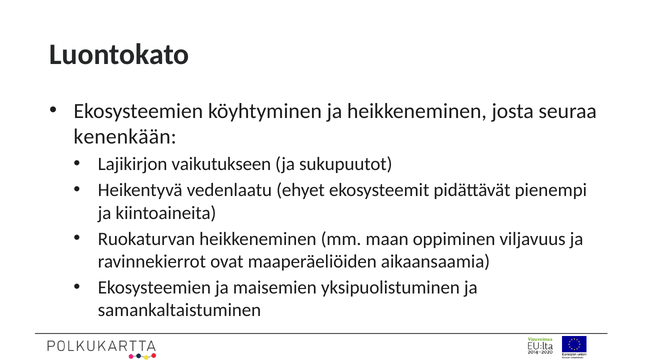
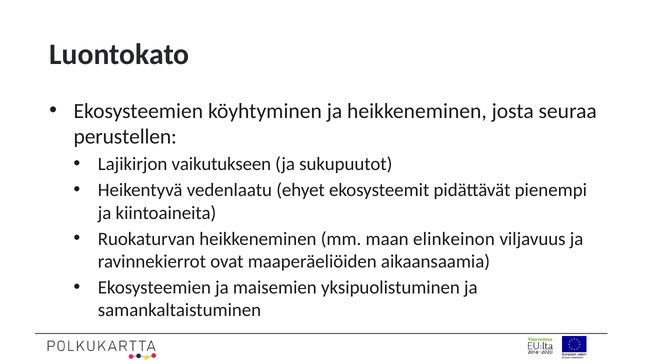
kenenkään: kenenkään -> perustellen (125, 137)
oppiminen: oppiminen -> elinkeinon (454, 239)
